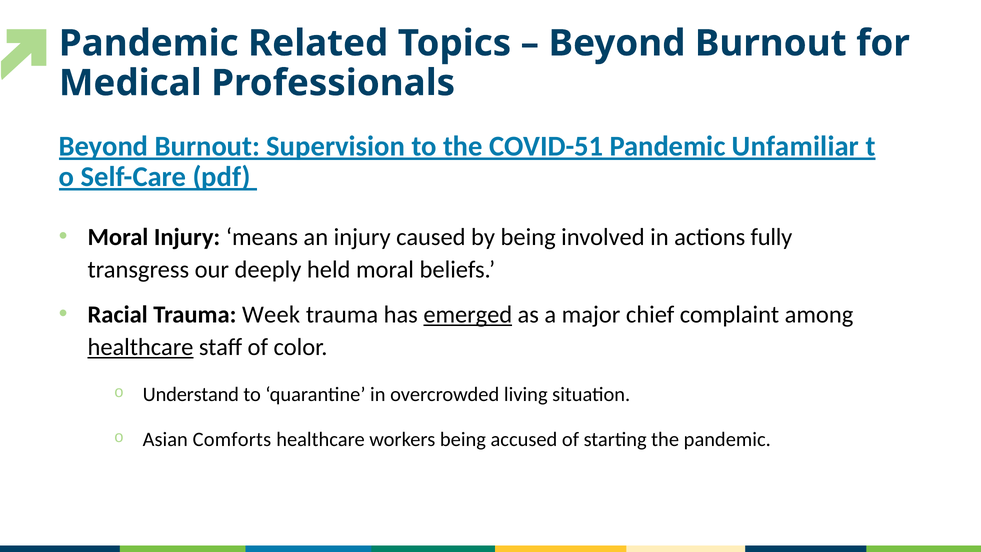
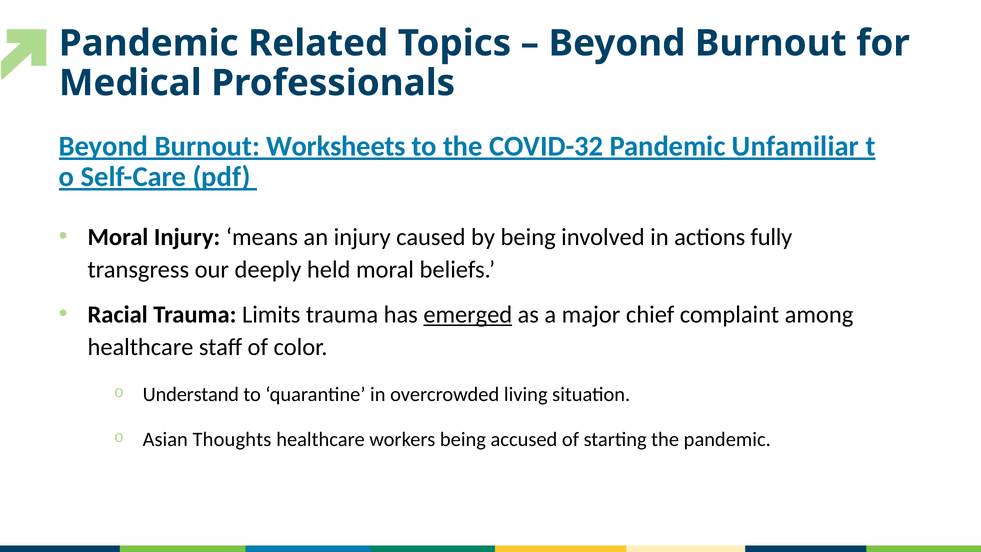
Supervision: Supervision -> Worksheets (336, 146)
COVID-51: COVID-51 -> COVID-32 (546, 146)
Week: Week -> Limits (271, 315)
healthcare underline: present -> none (140, 347)
Comforts: Comforts -> Thoughts (232, 439)
